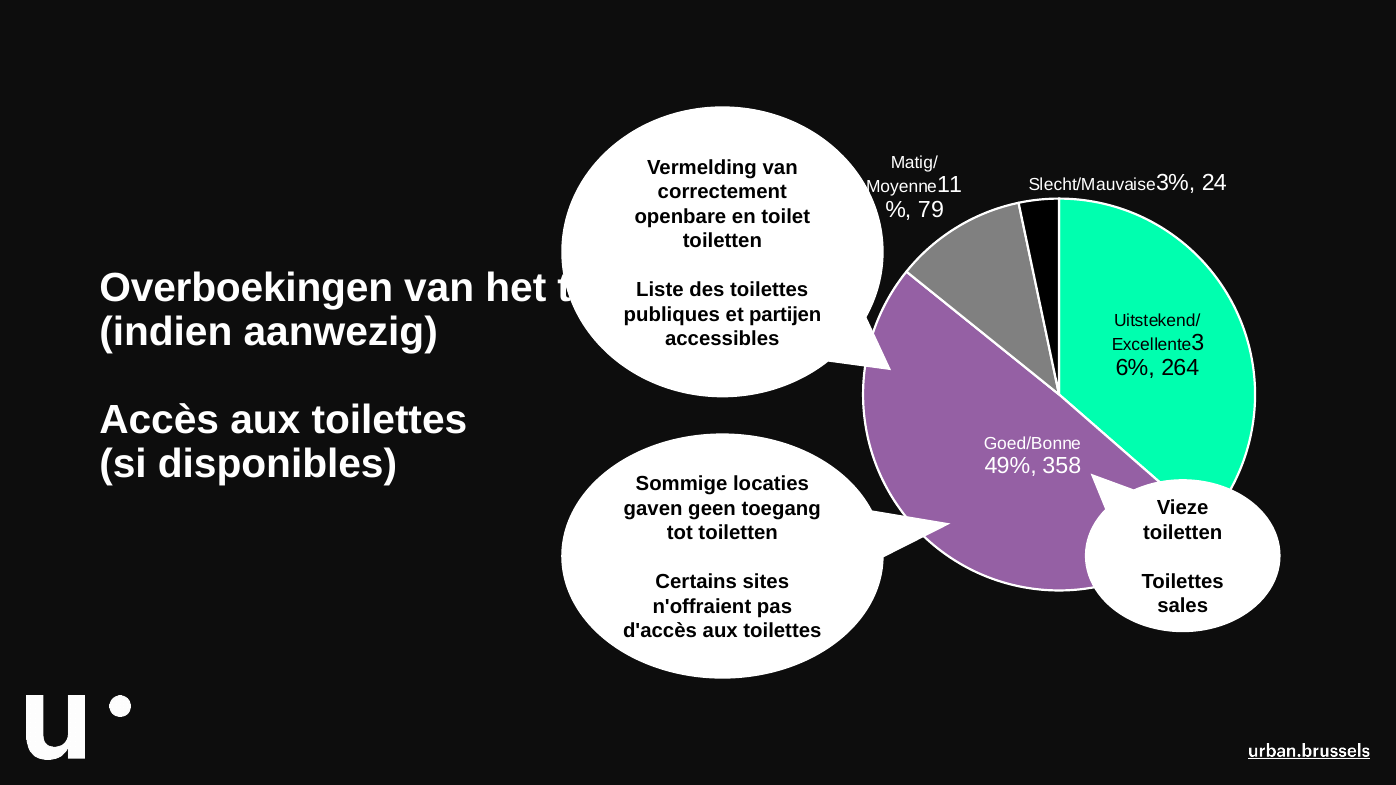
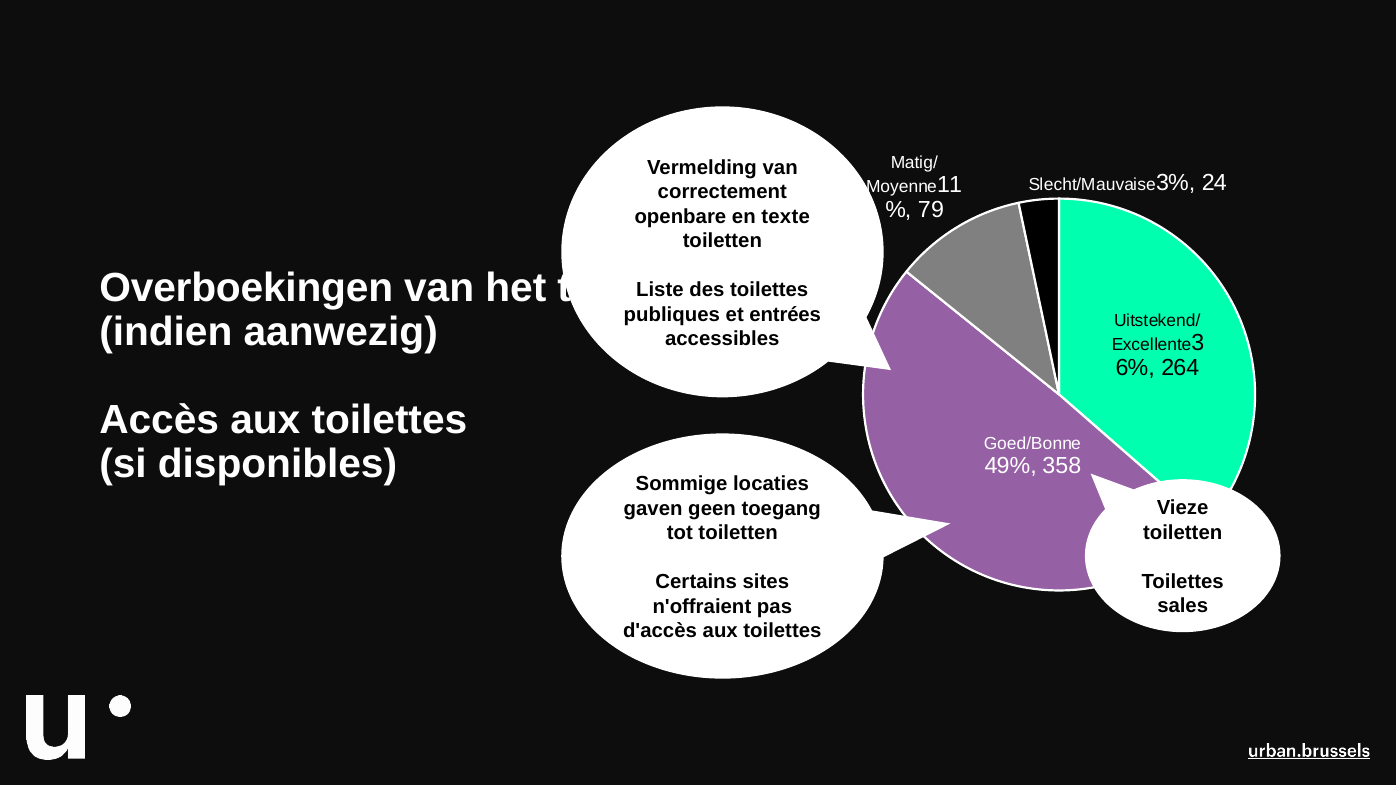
en toilet: toilet -> texte (786, 217)
partijen: partijen -> entrées (785, 314)
